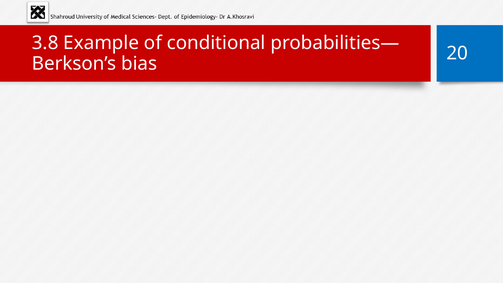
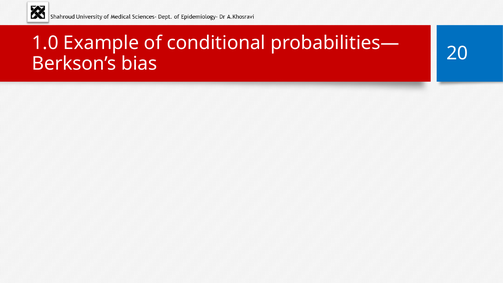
3.8: 3.8 -> 1.0 (45, 43)
